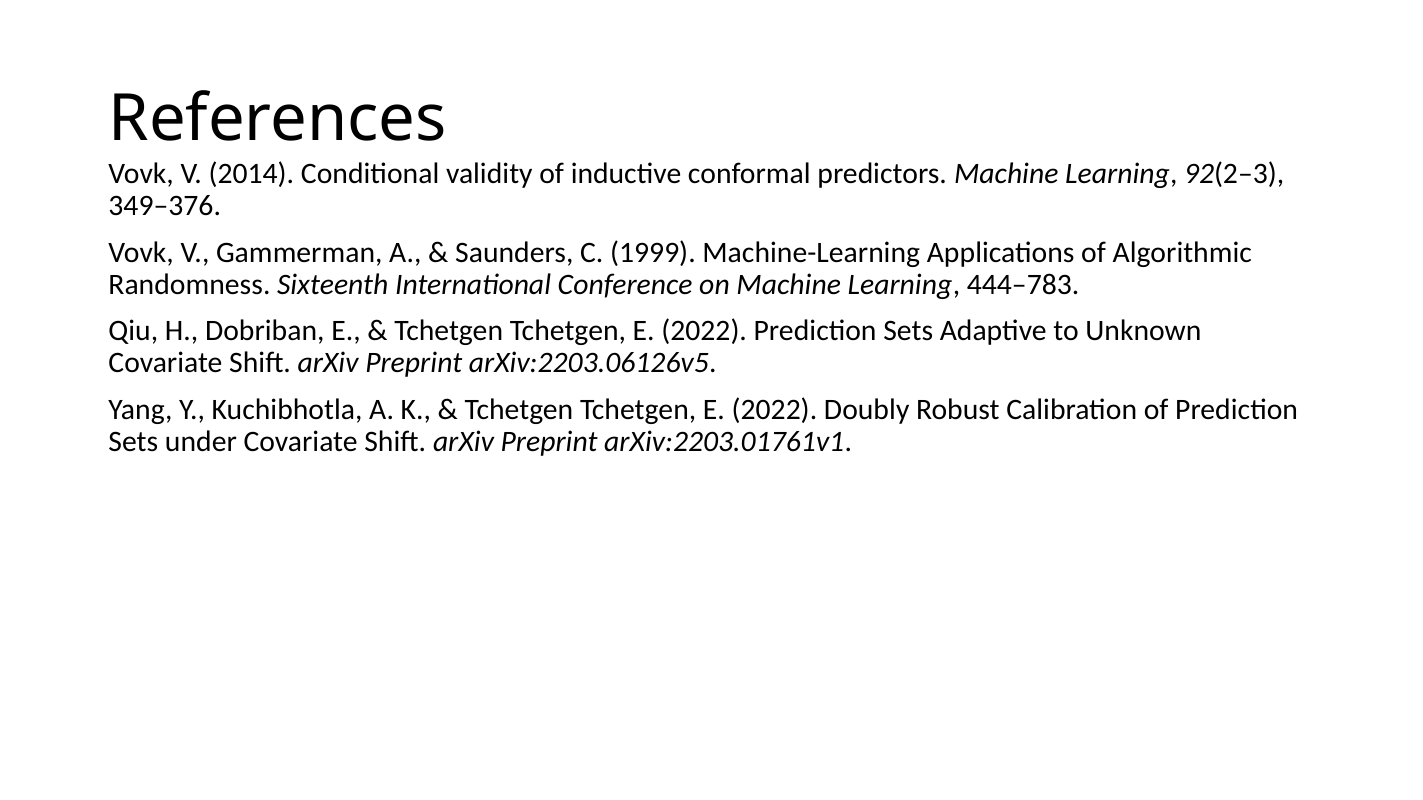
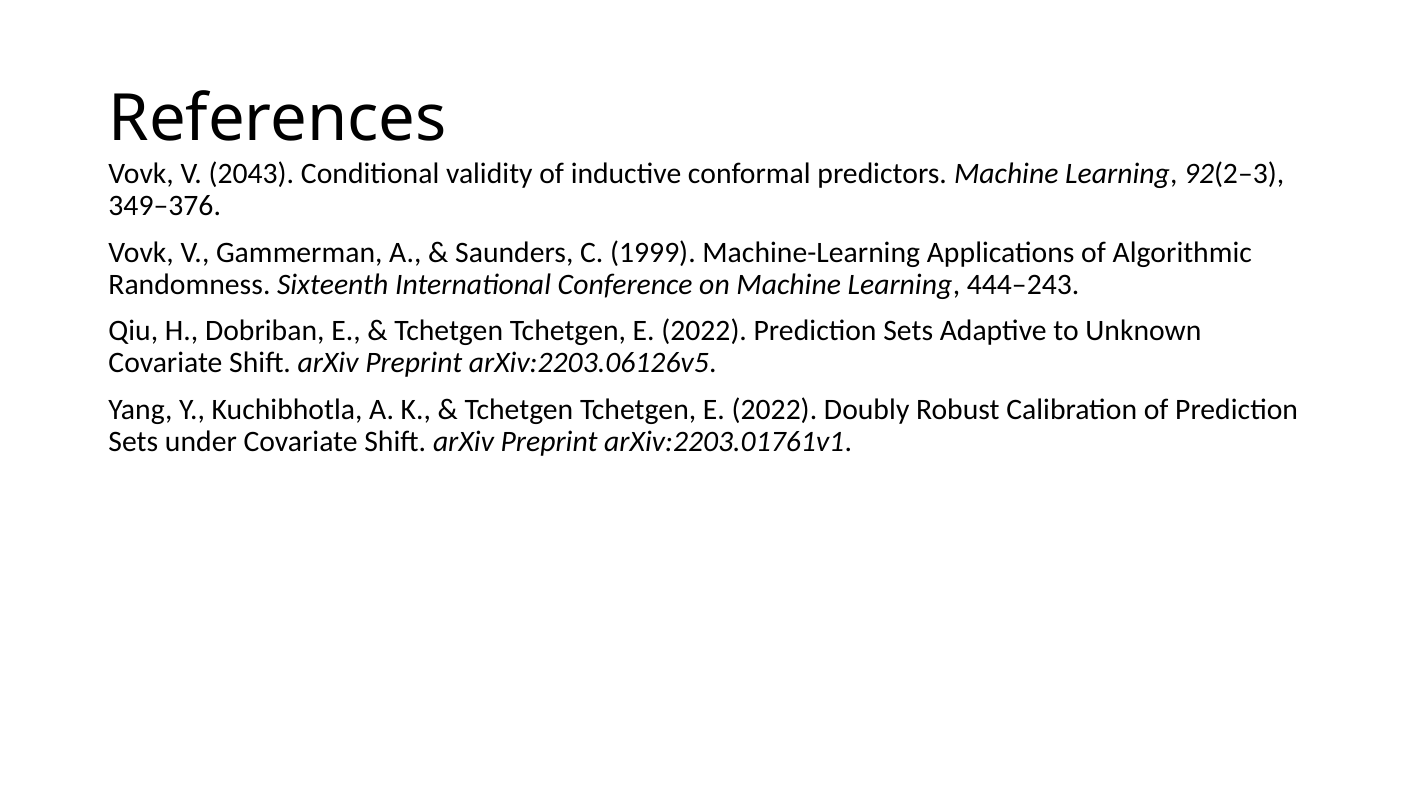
2014: 2014 -> 2043 (251, 174)
444–783: 444–783 -> 444–243 (1023, 285)
